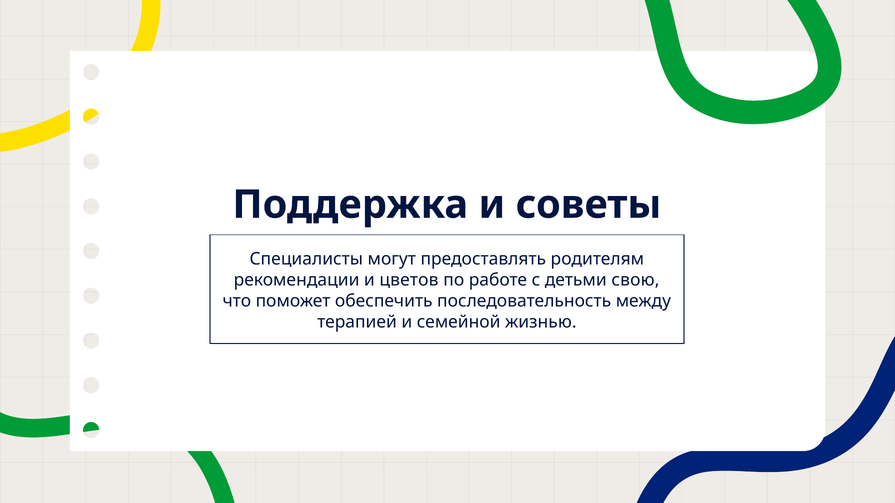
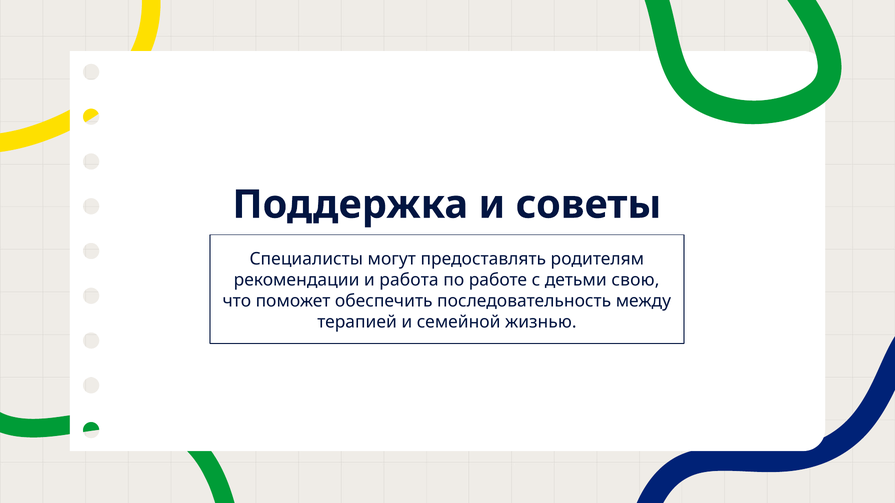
цветов: цветов -> работа (409, 280)
